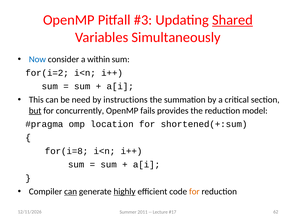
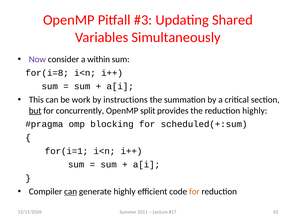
Shared underline: present -> none (232, 20)
Now colour: blue -> purple (37, 59)
for(i=2: for(i=2 -> for(i=8 (47, 73)
need: need -> work (81, 100)
fails: fails -> split (148, 111)
reduction model: model -> highly (255, 111)
location: location -> blocking (112, 124)
shortened(+:sum: shortened(+:sum -> scheduled(+:sum (204, 124)
for(i=8: for(i=8 -> for(i=1 (66, 151)
highly underline: present -> none (125, 192)
